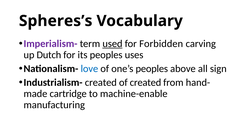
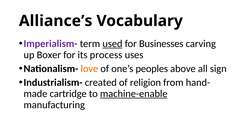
Spheres’s: Spheres’s -> Alliance’s (56, 21)
Forbidden: Forbidden -> Businesses (161, 44)
Dutch: Dutch -> Boxer (49, 55)
its peoples: peoples -> process (106, 55)
love colour: blue -> orange (89, 68)
of created: created -> religion (145, 82)
machine-enable underline: none -> present (134, 93)
